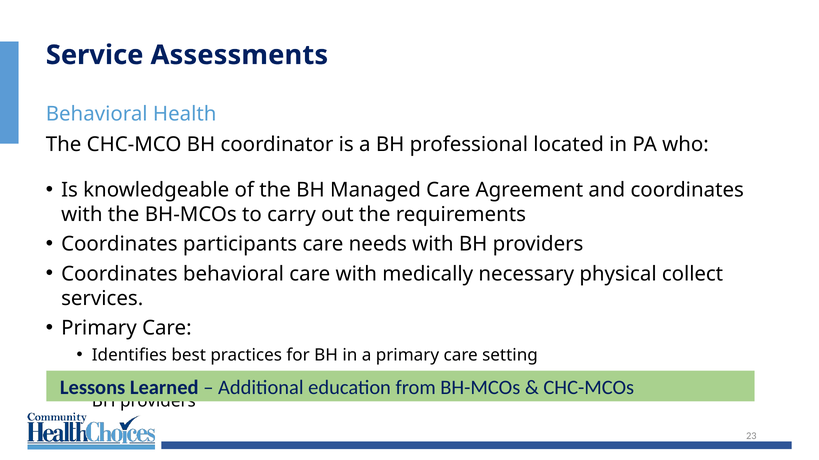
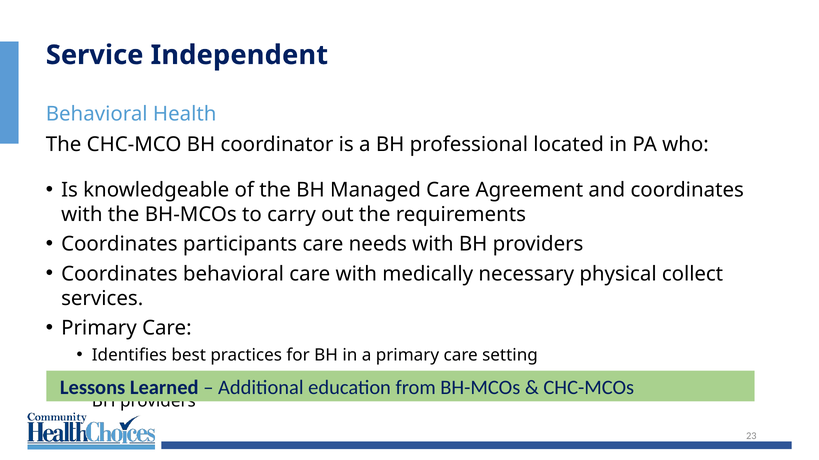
Assessments: Assessments -> Independent (239, 55)
